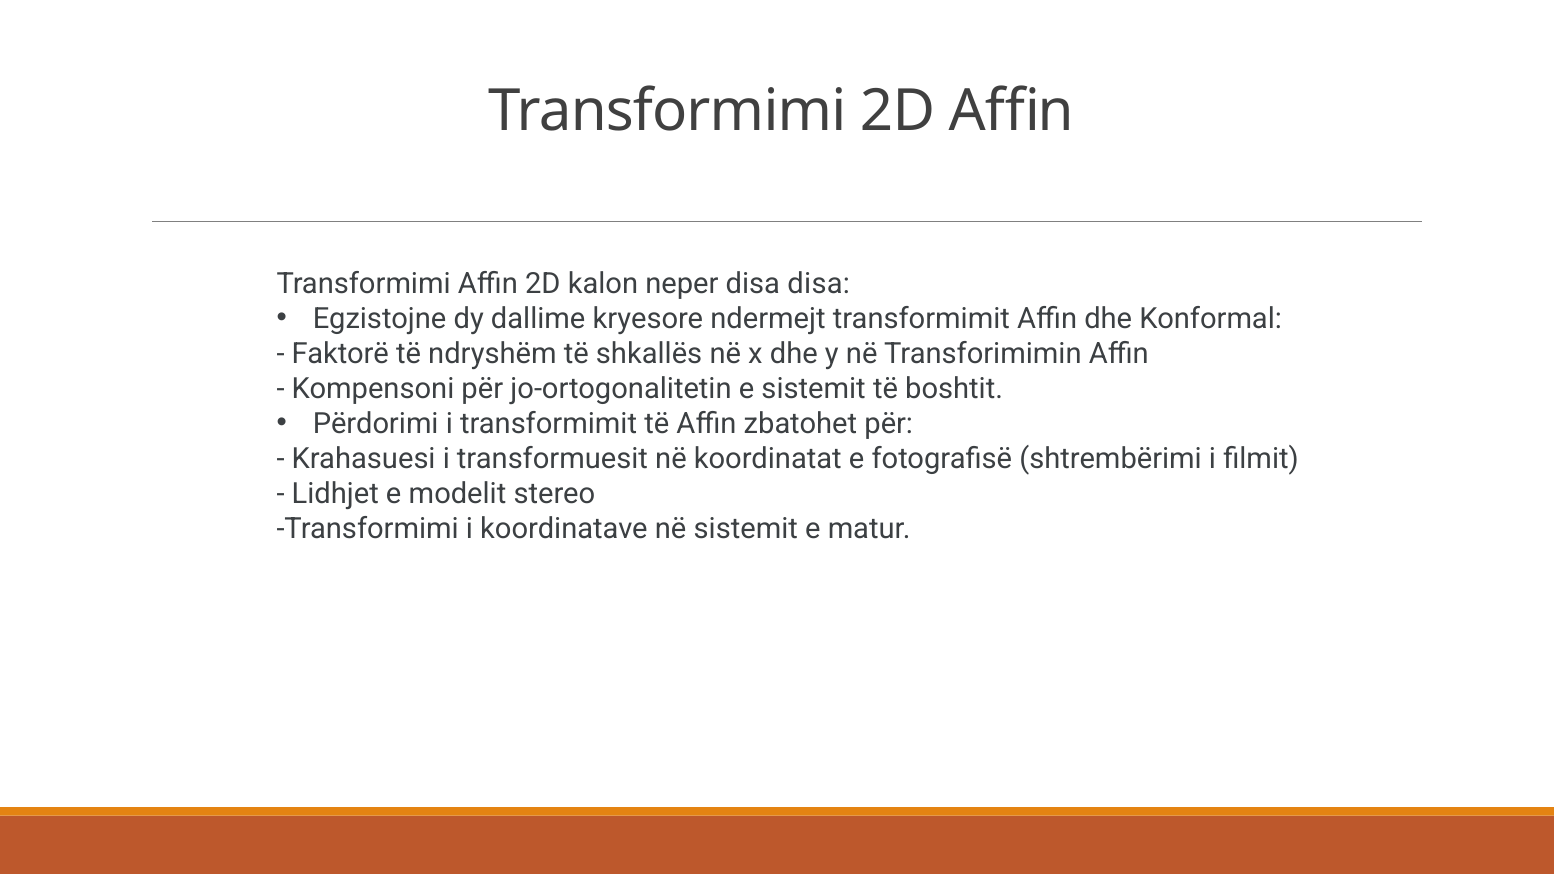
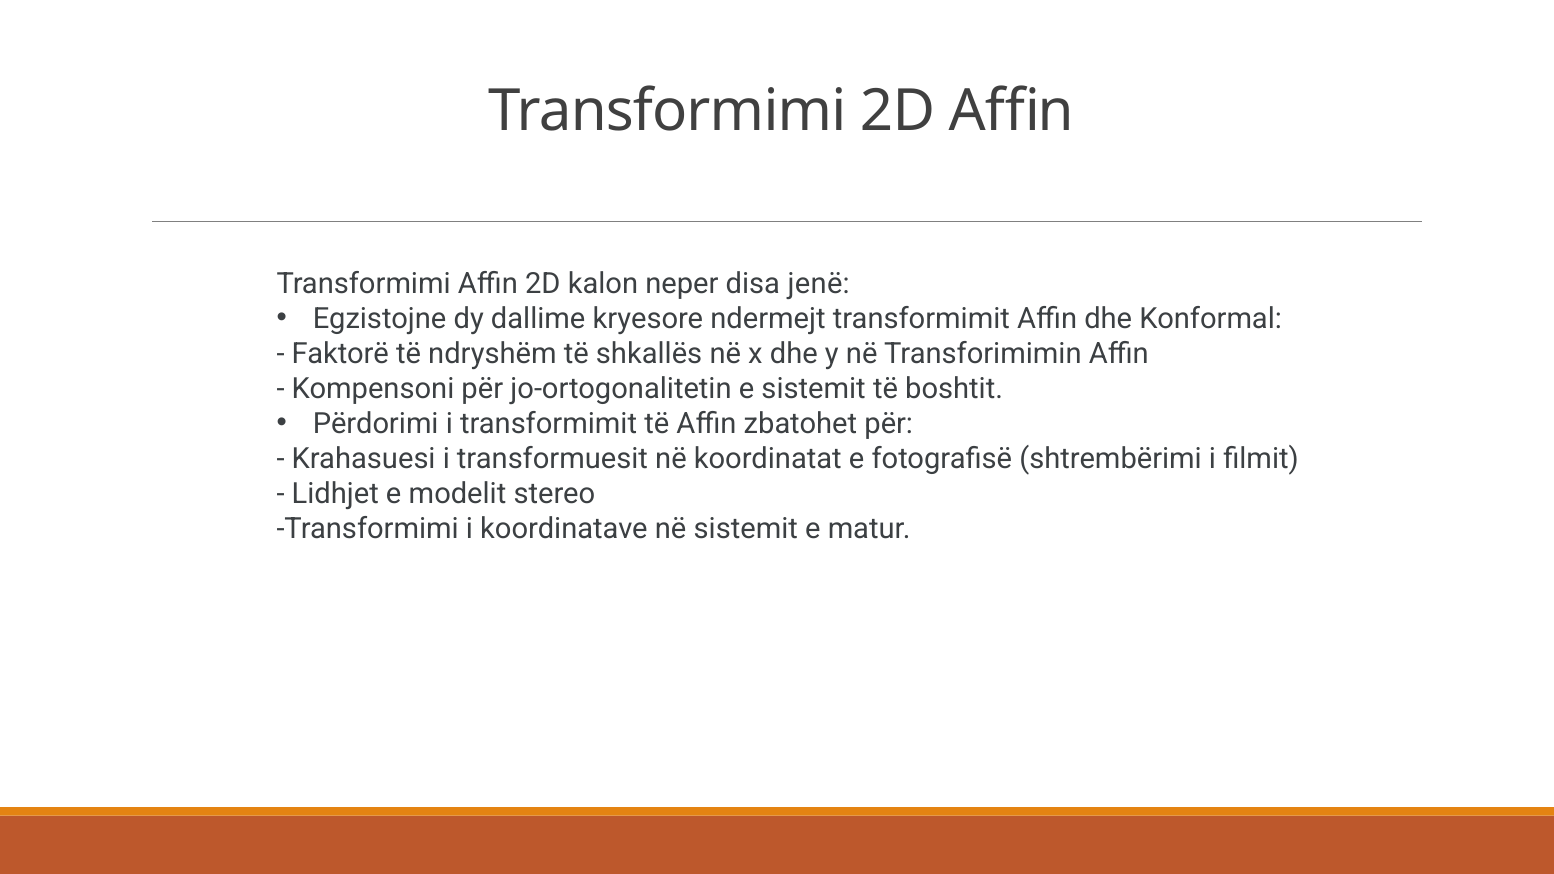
disa disa: disa -> jenë (819, 284)
